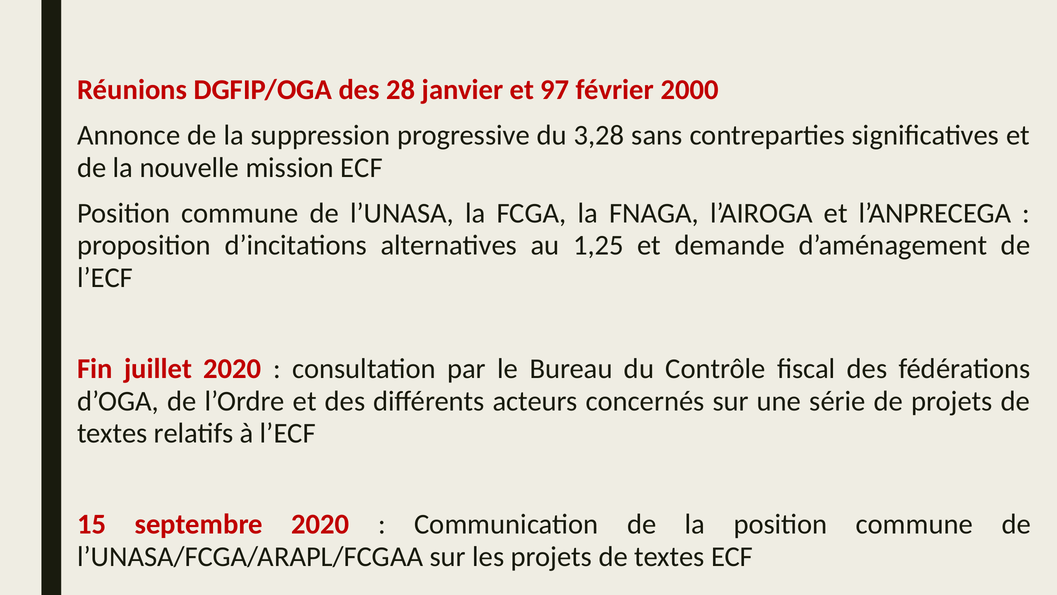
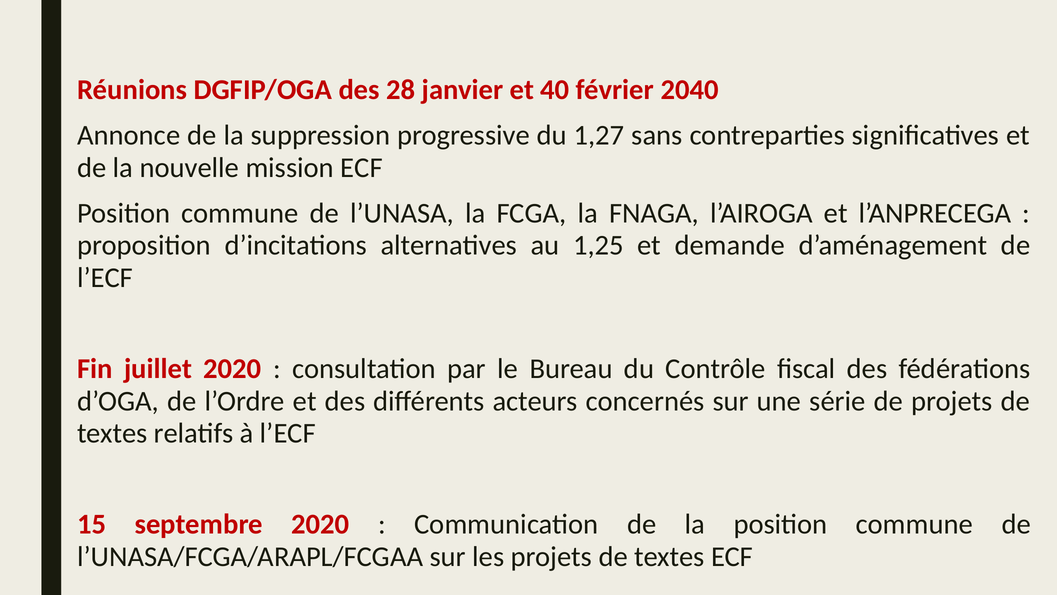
97: 97 -> 40 (555, 90)
2000: 2000 -> 2040 (690, 90)
3,28: 3,28 -> 1,27 (599, 135)
